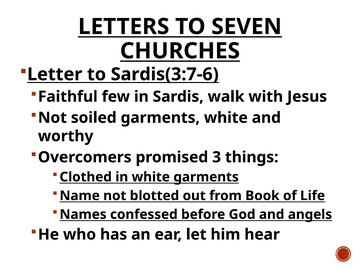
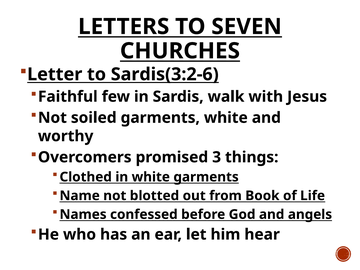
Sardis(3:7-6: Sardis(3:7-6 -> Sardis(3:2-6 (165, 74)
